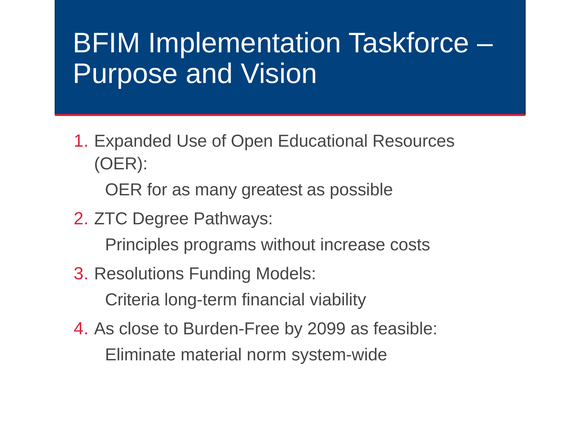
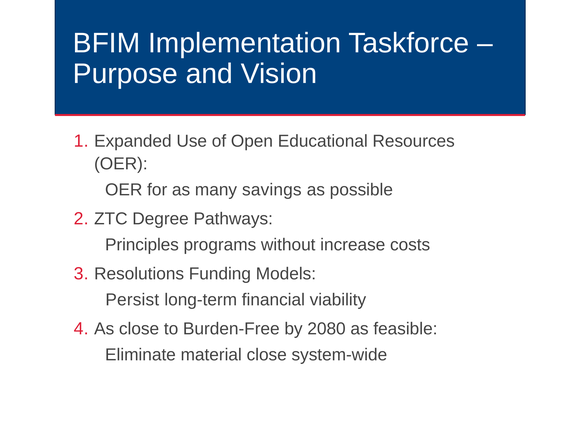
greatest: greatest -> savings (272, 190)
Criteria: Criteria -> Persist (132, 300)
2099: 2099 -> 2080 (327, 329)
material norm: norm -> close (267, 355)
